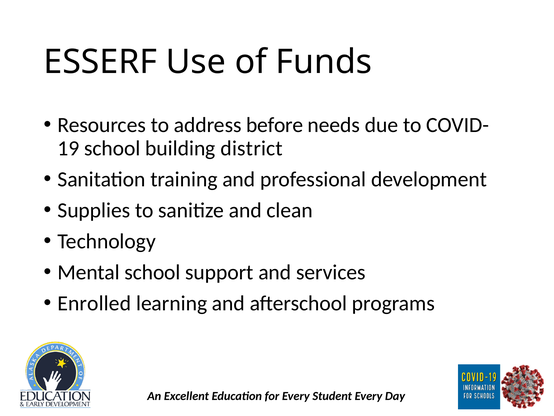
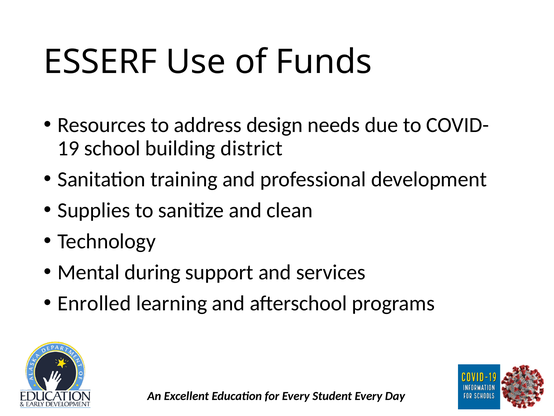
before: before -> design (275, 125)
Mental school: school -> during (153, 272)
